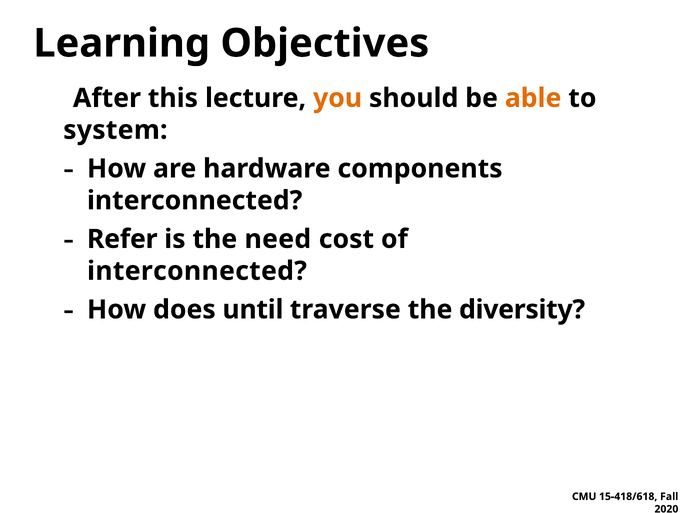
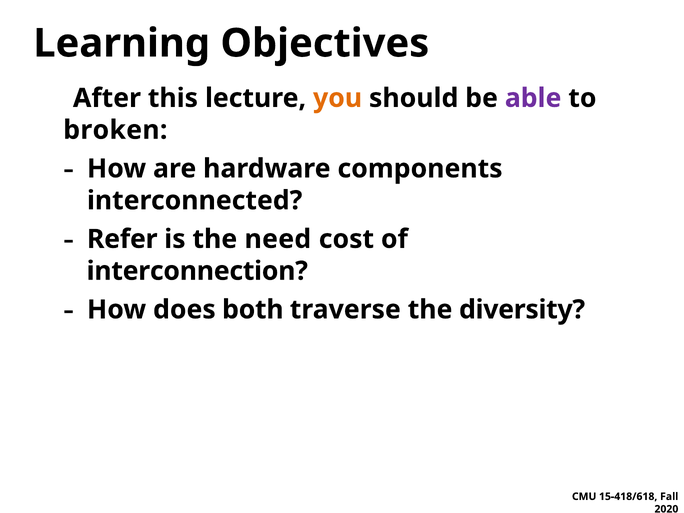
able colour: orange -> purple (533, 98)
system: system -> broken (115, 130)
interconnected: interconnected -> interconnection (197, 271)
until: until -> both (253, 310)
